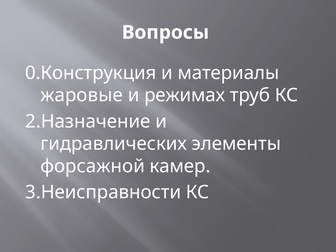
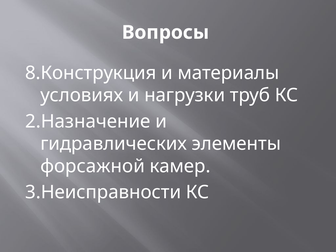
0.Конструкция: 0.Конструкция -> 8.Конструкция (91, 73)
жаровые: жаровые -> условиях (82, 95)
режимах: режимах -> нагрузки (185, 95)
